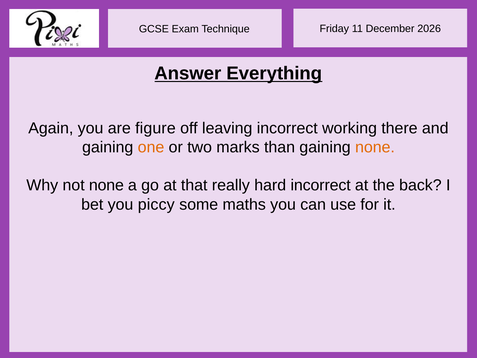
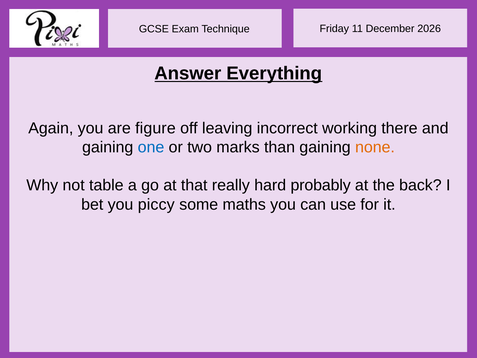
one colour: orange -> blue (151, 147)
not none: none -> table (106, 185)
hard incorrect: incorrect -> probably (321, 185)
